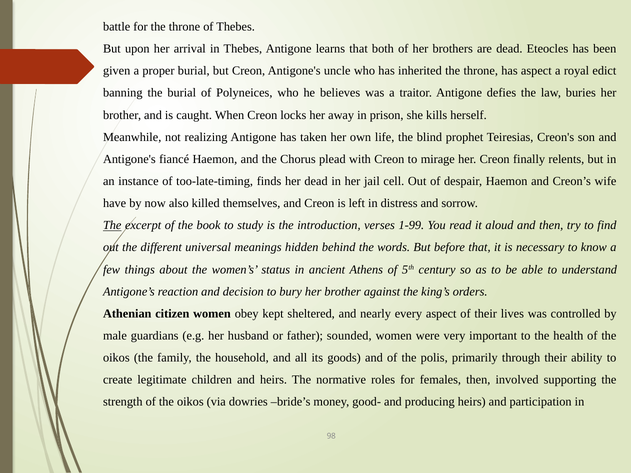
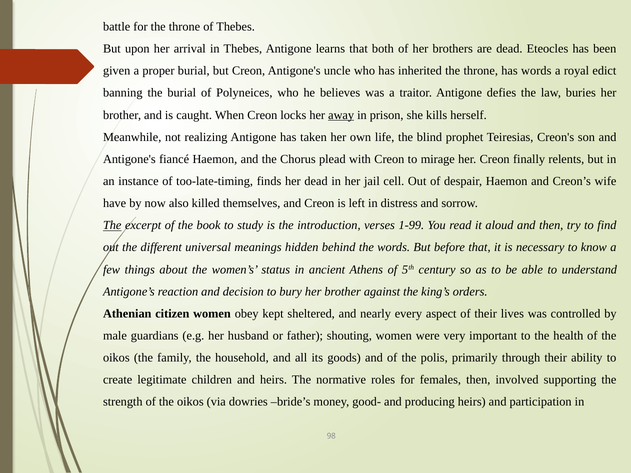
has aspect: aspect -> words (536, 71)
away underline: none -> present (341, 115)
sounded: sounded -> shouting (349, 336)
